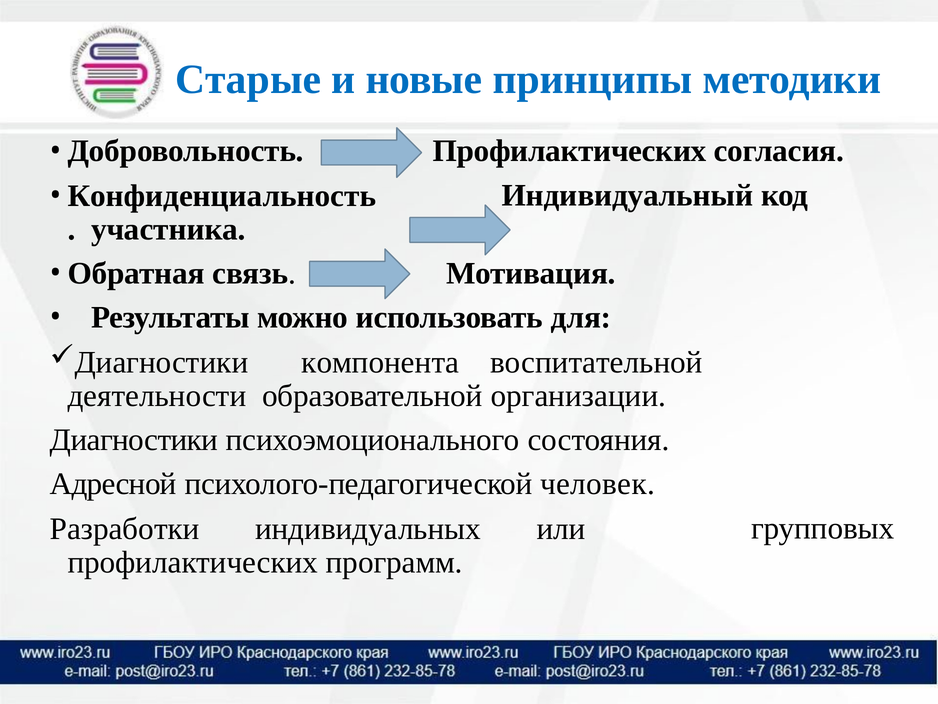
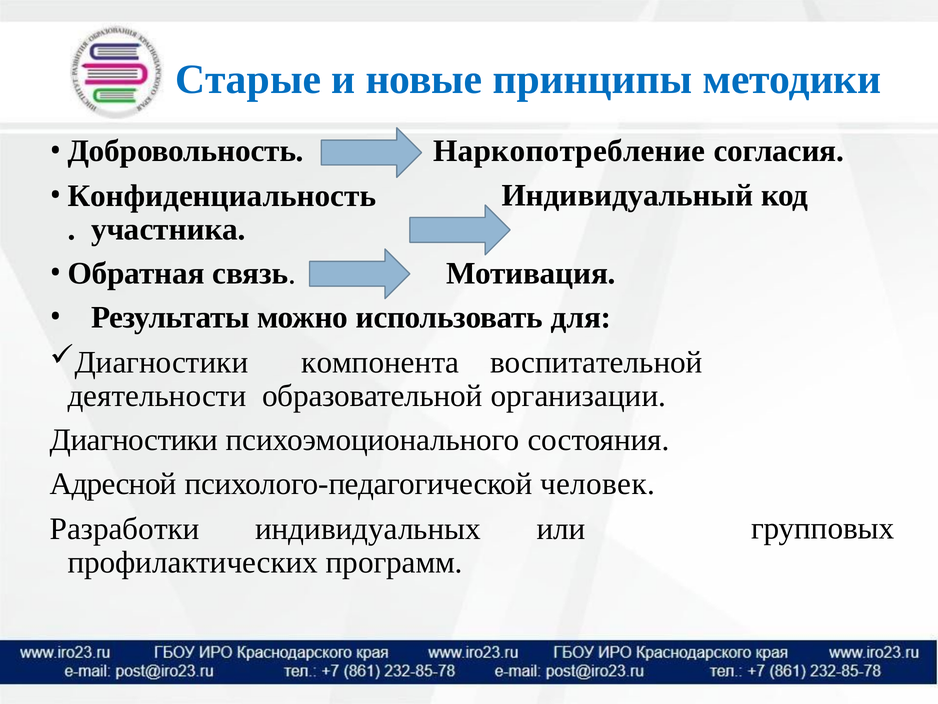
Профилактических: Профилактических -> Наркопотребление (569, 151)
